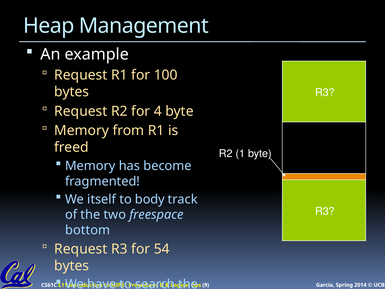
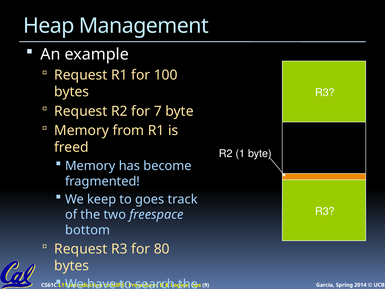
4: 4 -> 7 (158, 111)
itself: itself -> keep (102, 199)
body: body -> goes (150, 199)
54: 54 -> 80 (162, 249)
